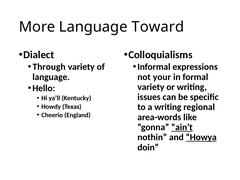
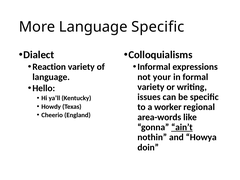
Language Toward: Toward -> Specific (158, 27)
Through: Through -> Reaction (49, 67)
a writing: writing -> worker (168, 107)
Howya underline: present -> none (201, 137)
